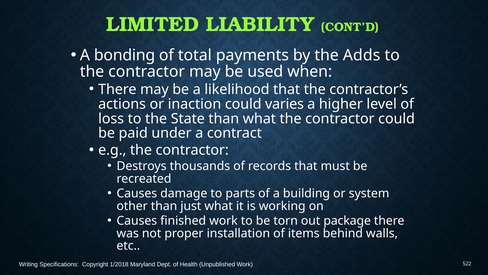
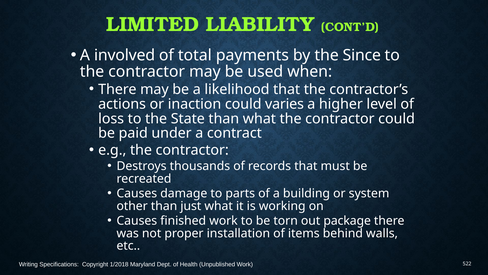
bonding: bonding -> involved (125, 55)
Adds: Adds -> Since (362, 55)
